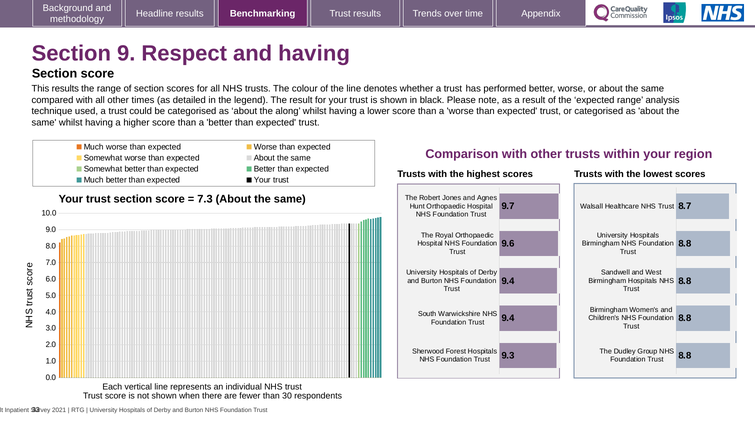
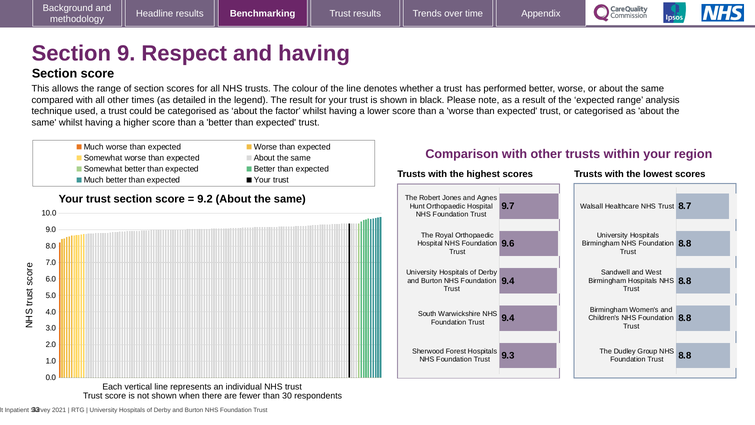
This results: results -> allows (65, 89)
along: along -> factor (288, 111)
7.3: 7.3 -> 9.2 (205, 199)
